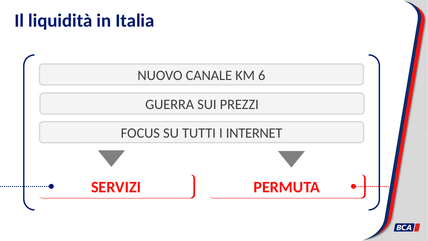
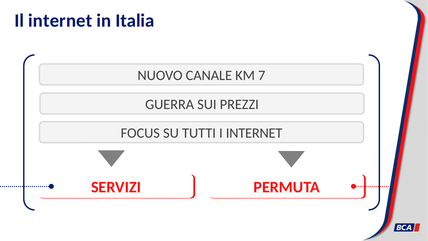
Il liquidità: liquidità -> internet (60, 21)
6: 6 -> 7 (262, 75)
